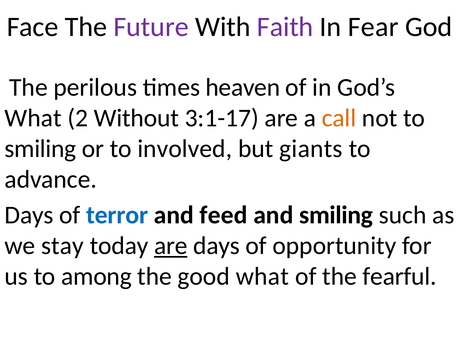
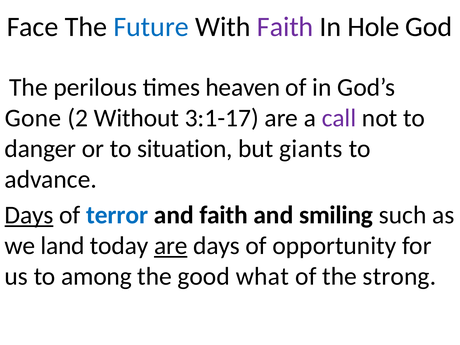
Future colour: purple -> blue (151, 27)
Fear: Fear -> Hole (373, 27)
What: What -> Gone (33, 118)
call colour: orange -> purple (339, 118)
smiling: smiling -> danger (40, 149)
involved: involved -> situation (185, 149)
Days underline: none -> present (29, 215)
and feed: feed -> faith (224, 215)
stay: stay -> land (63, 246)
fearful: fearful -> strong (399, 276)
